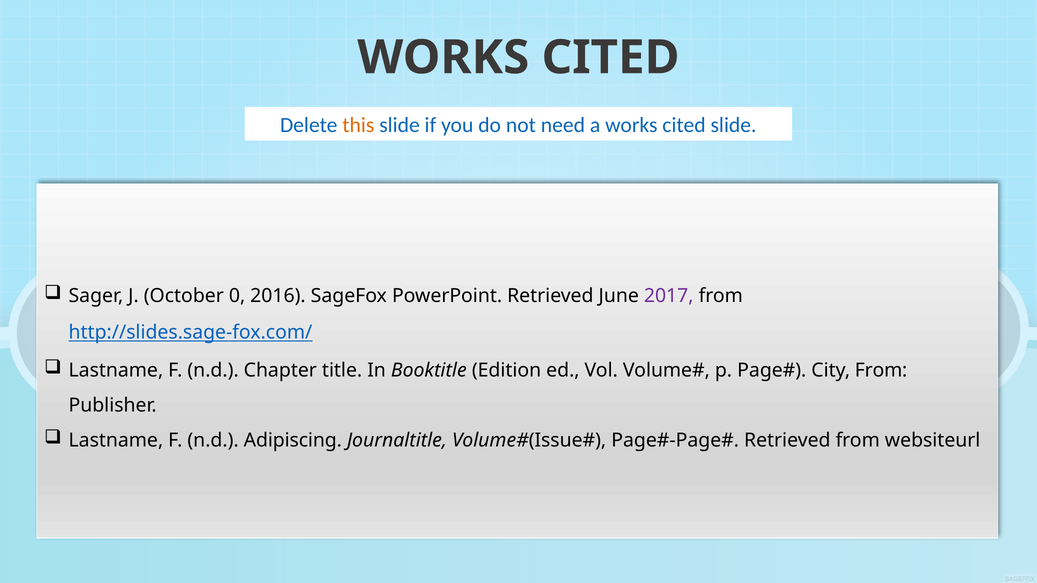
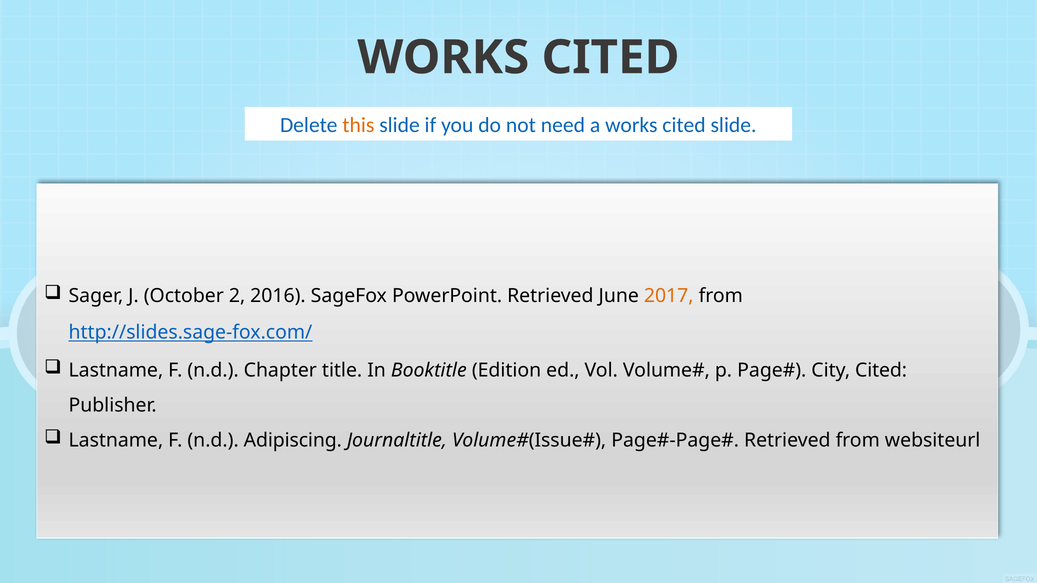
0: 0 -> 2 (237, 296)
2017 colour: purple -> orange (669, 296)
City From: From -> Cited (881, 371)
